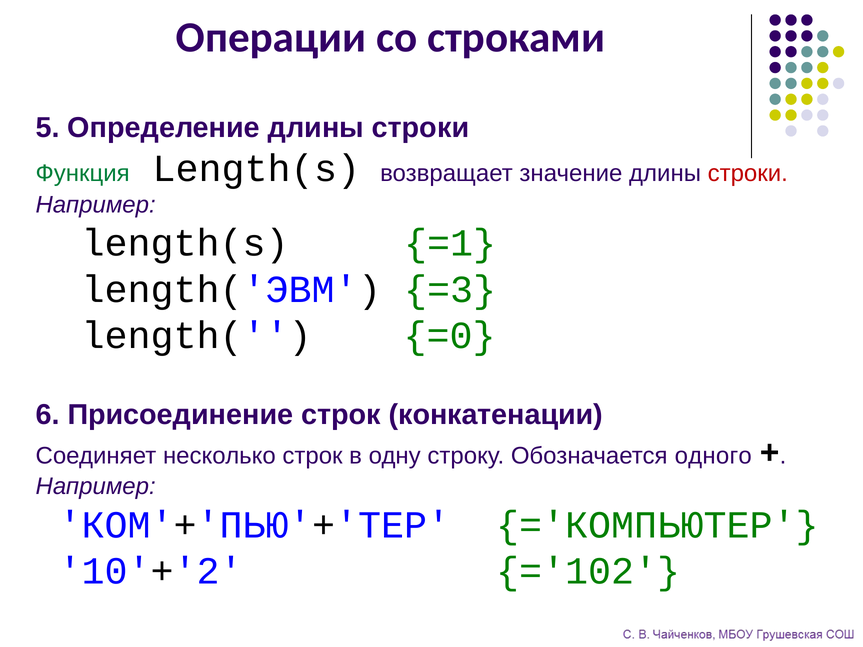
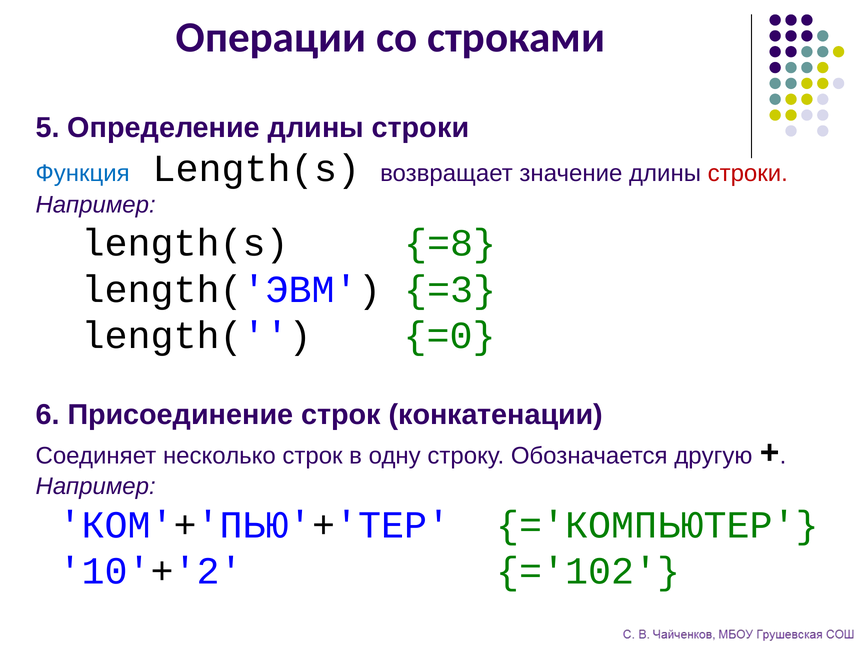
Функция colour: green -> blue (83, 173)
=1: =1 -> =8 (450, 243)
одного: одного -> другую (713, 456)
